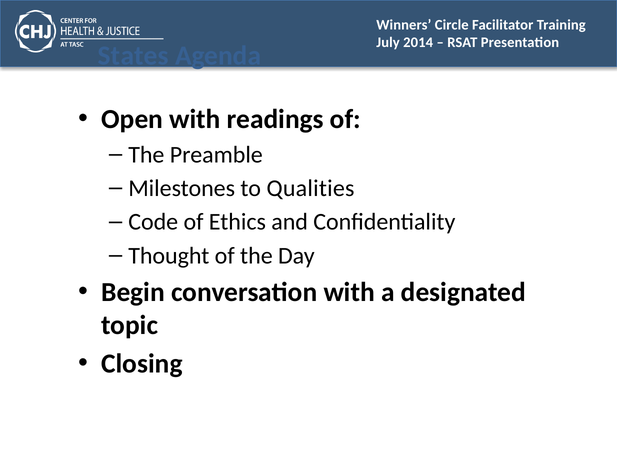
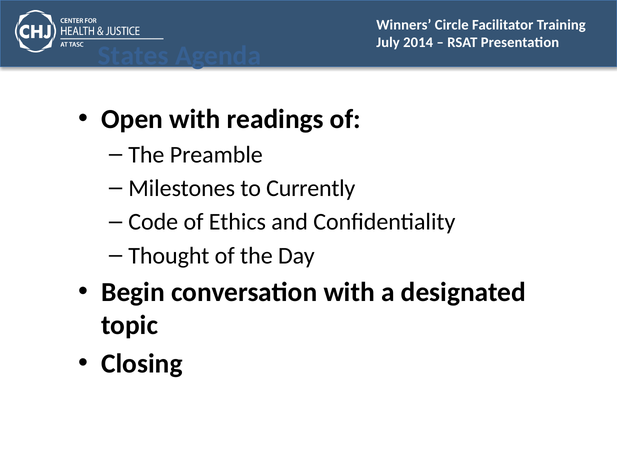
Qualities: Qualities -> Currently (311, 188)
